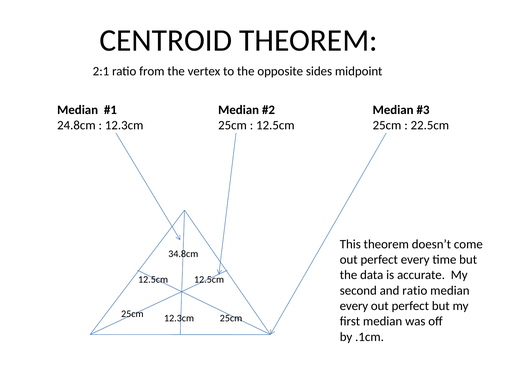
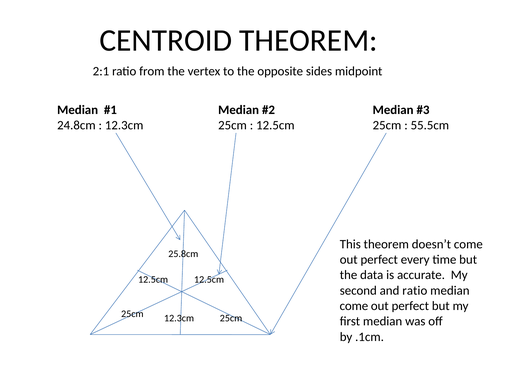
22.5cm: 22.5cm -> 55.5cm (430, 125)
34.8cm: 34.8cm -> 25.8cm (183, 254)
every: every -> come (354, 306)
